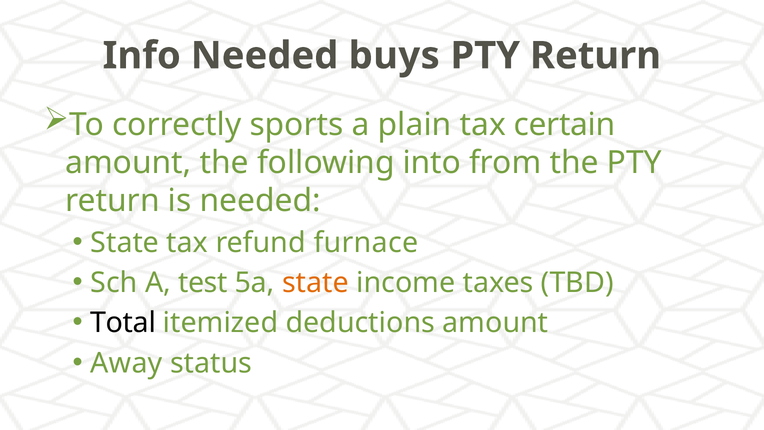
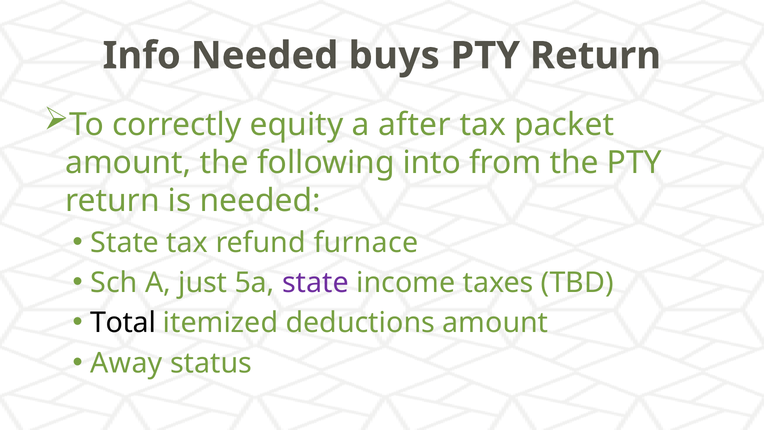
sports: sports -> equity (296, 124)
plain: plain -> after (414, 124)
certain: certain -> packet (564, 124)
test: test -> just (203, 283)
state colour: orange -> purple (315, 283)
